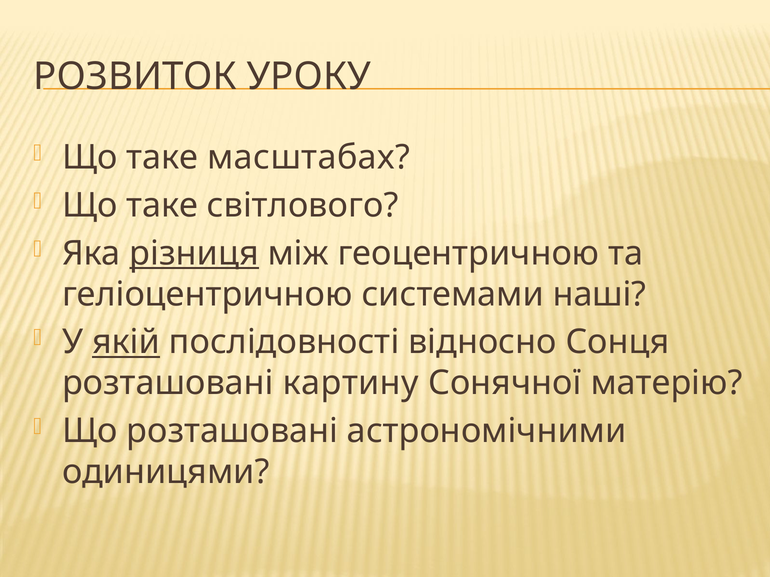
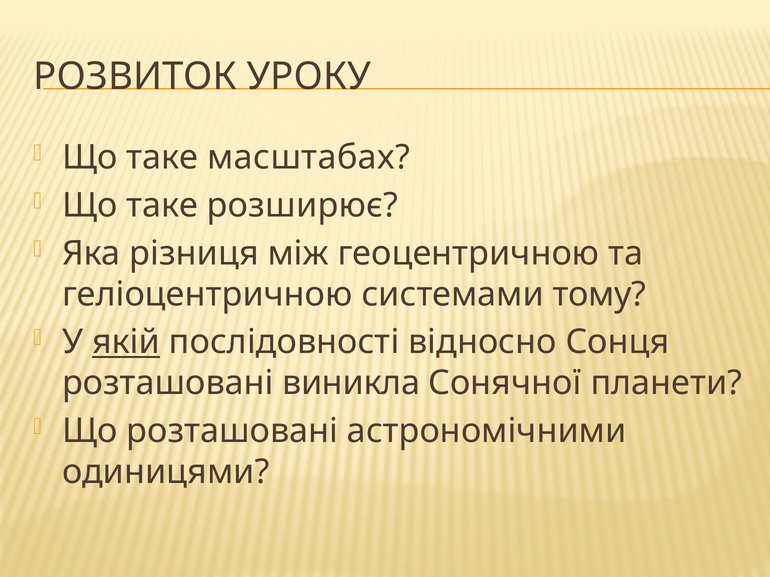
світлового: світлового -> розширює (303, 206)
різниця underline: present -> none (194, 253)
наші: наші -> тому (600, 295)
картину: картину -> виникла (351, 384)
матерію: матерію -> планети (666, 384)
